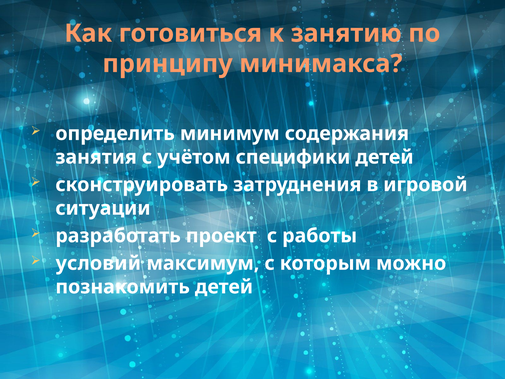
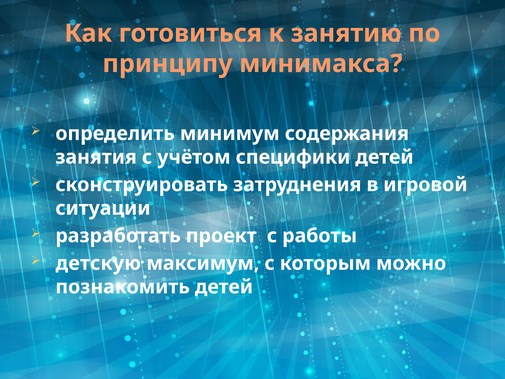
условий: условий -> детскую (98, 263)
